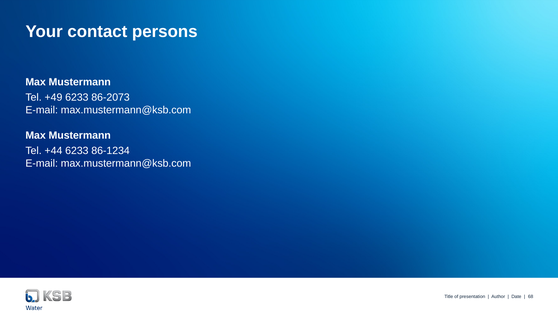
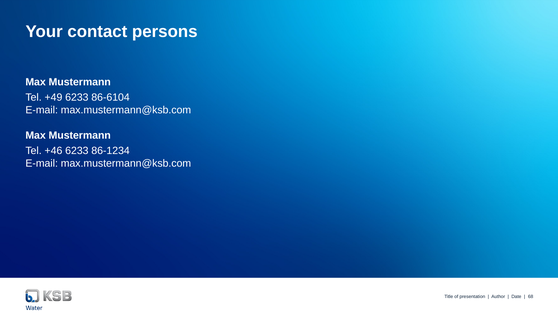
86-2073: 86-2073 -> 86-6104 (111, 97)
+44: +44 -> +46 (53, 151)
